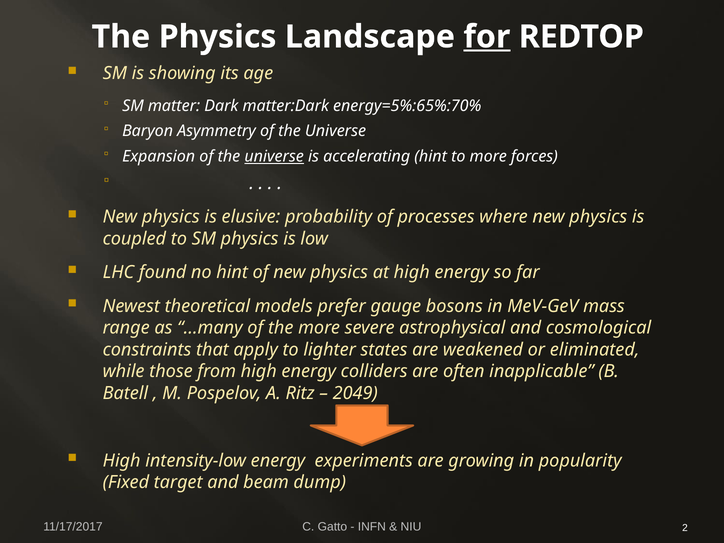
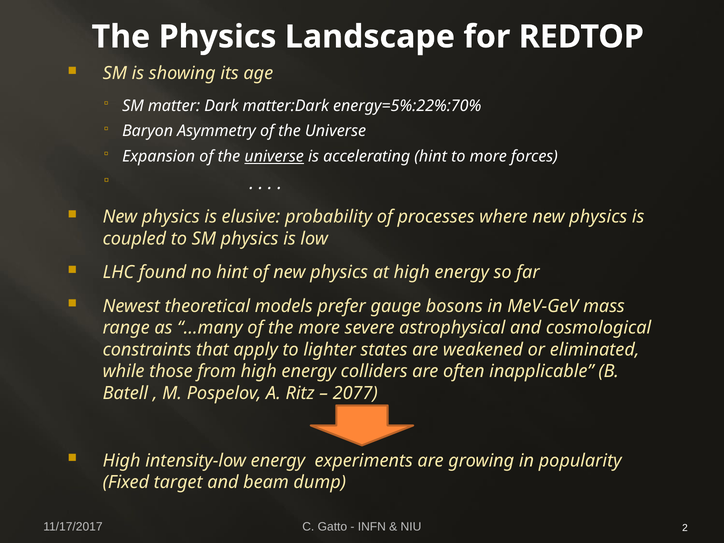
for underline: present -> none (487, 37)
energy=5%:65%:70%: energy=5%:65%:70% -> energy=5%:22%:70% (407, 106)
2049: 2049 -> 2077 (355, 393)
